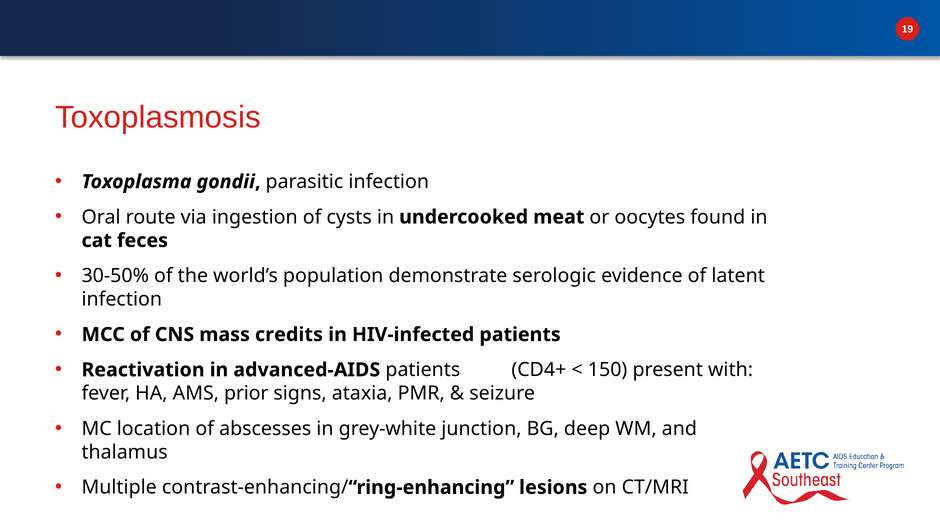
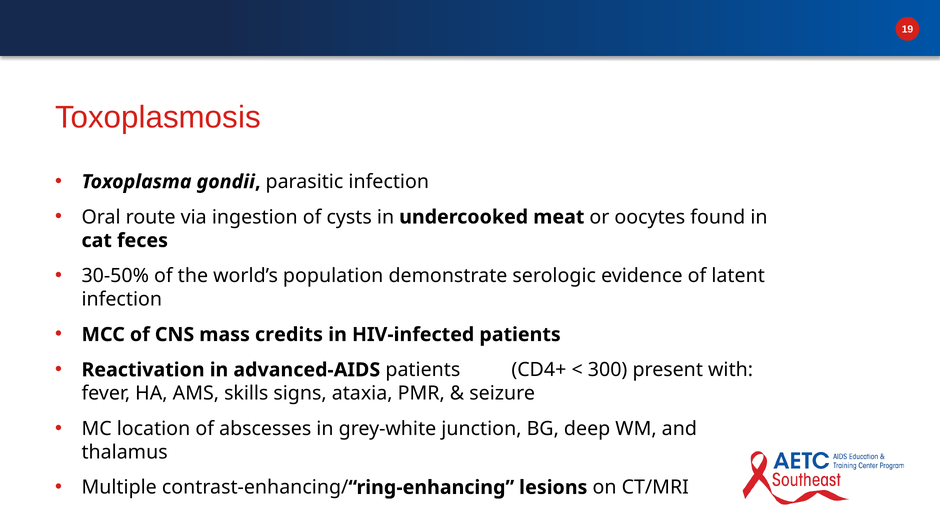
150: 150 -> 300 (608, 370)
prior: prior -> skills (246, 393)
